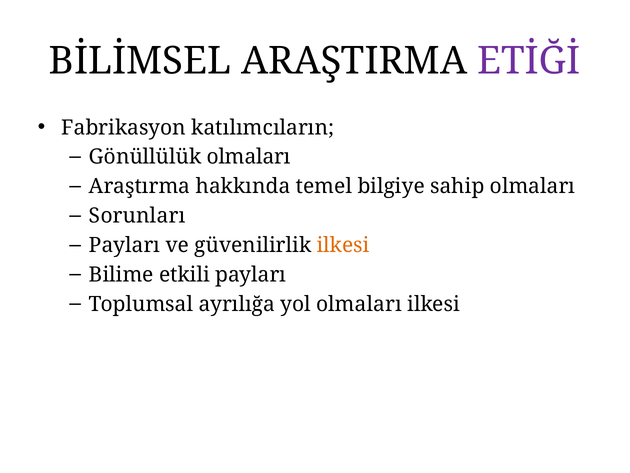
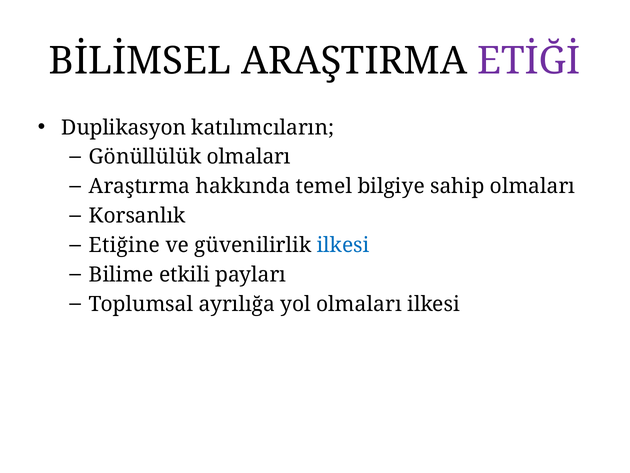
Fabrikasyon: Fabrikasyon -> Duplikasyon (124, 127)
Sorunları: Sorunları -> Korsanlık (137, 216)
Payları: Payları -> Etiğine (124, 245)
ilkesi colour: orange -> blue (343, 245)
